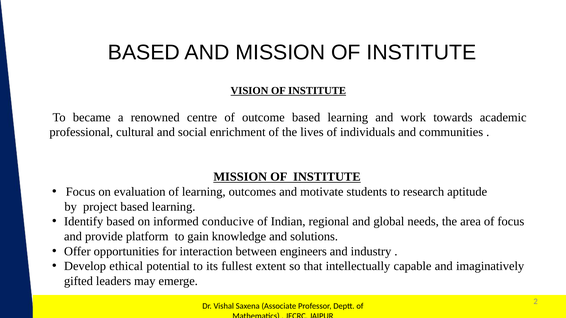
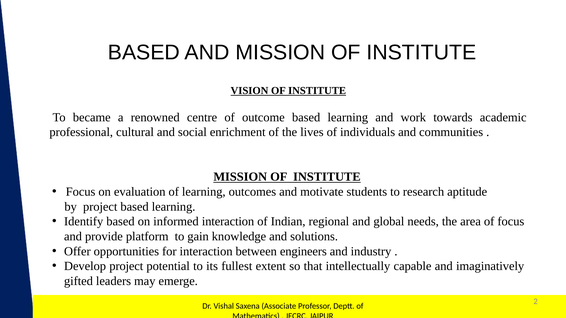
informed conducive: conducive -> interaction (228, 222)
Develop ethical: ethical -> project (126, 266)
